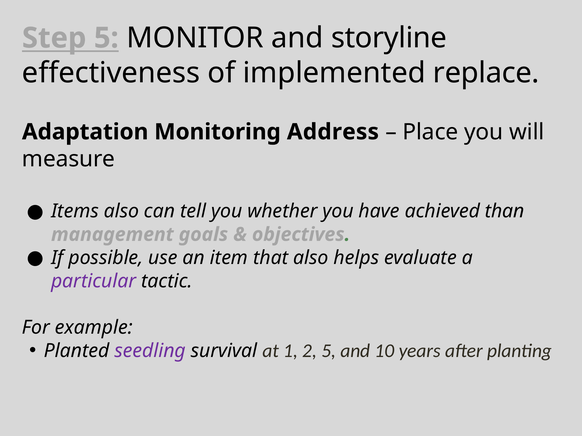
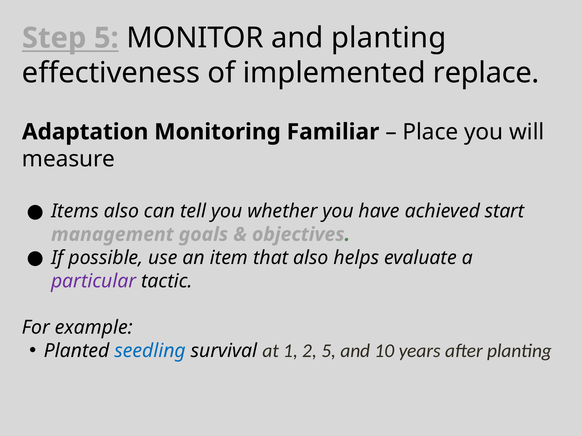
and storyline: storyline -> planting (389, 38)
Address: Address -> Familiar (333, 132)
than: than -> start (505, 211)
seedling colour: purple -> blue (150, 351)
